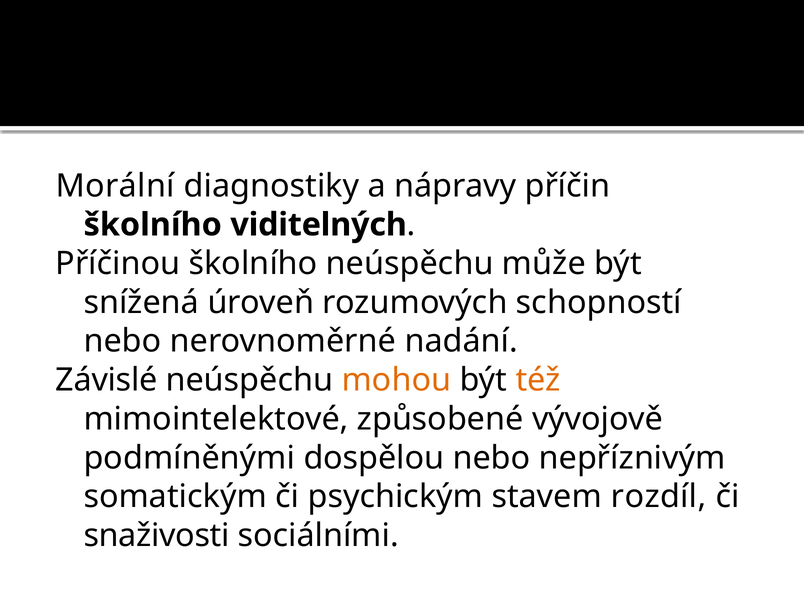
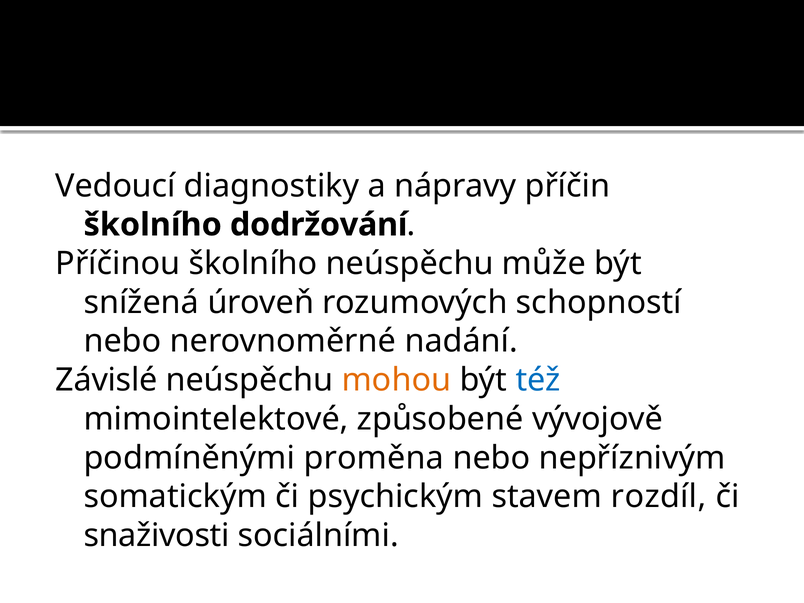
Morální: Morální -> Vedoucí (116, 186)
viditelných: viditelných -> dodržování (319, 225)
též colour: orange -> blue (538, 380)
dospělou: dospělou -> proměna (374, 458)
